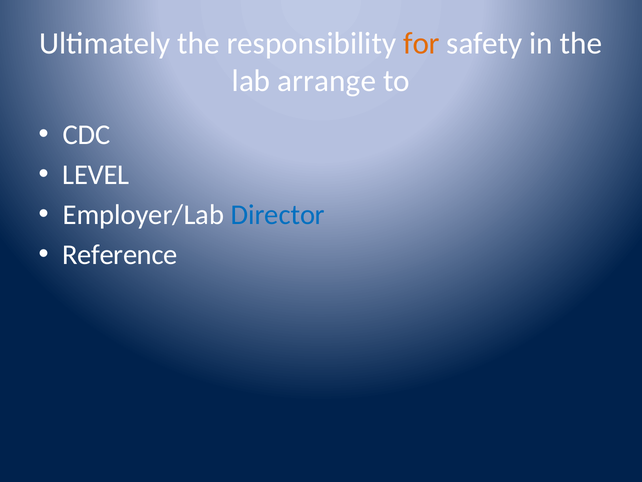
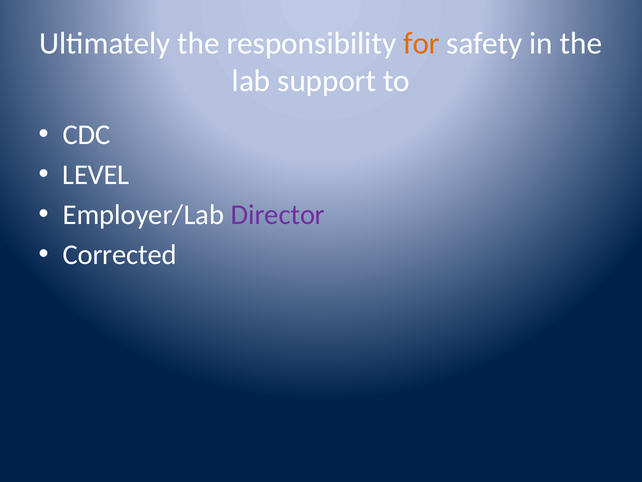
arrange: arrange -> support (327, 81)
Director colour: blue -> purple (278, 215)
Reference: Reference -> Corrected (120, 255)
